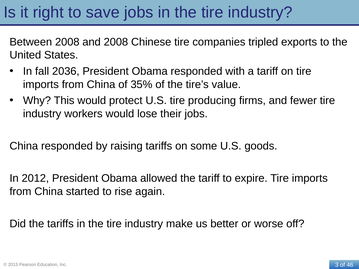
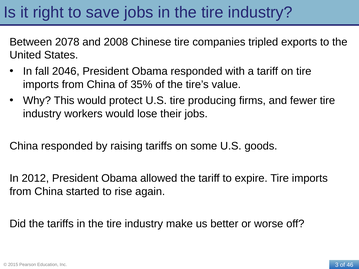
Between 2008: 2008 -> 2078 (67, 42)
2036: 2036 -> 2046 (66, 71)
